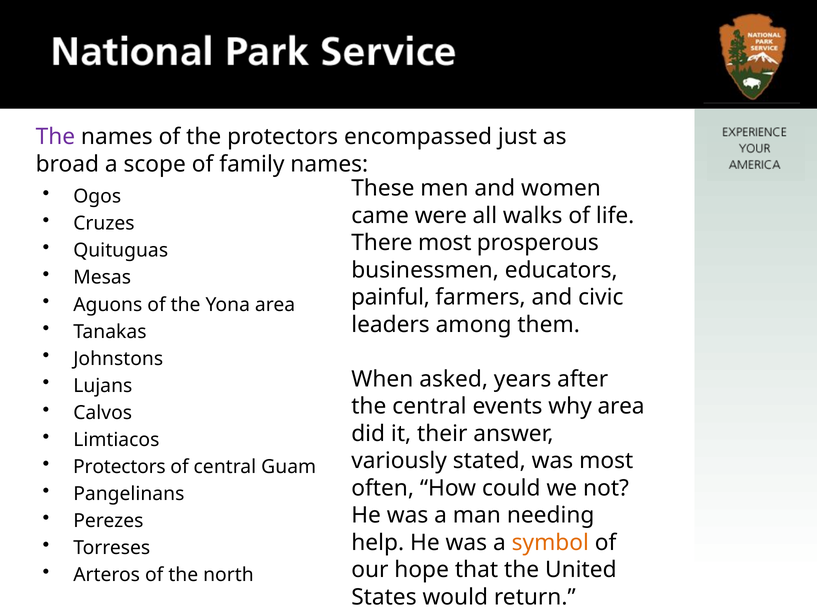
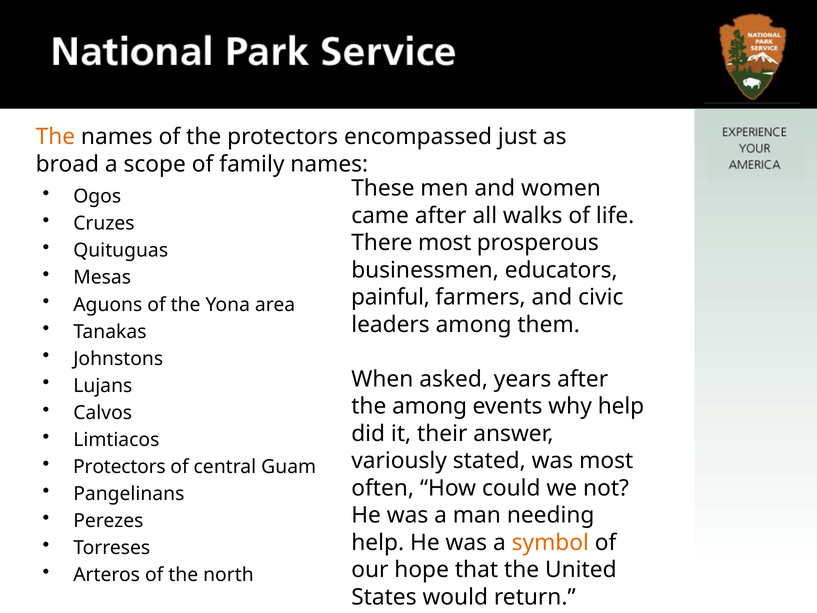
The colour: purple -> orange (55, 137)
came were: were -> after (441, 216)
the central: central -> among (430, 406)
why area: area -> help (621, 406)
